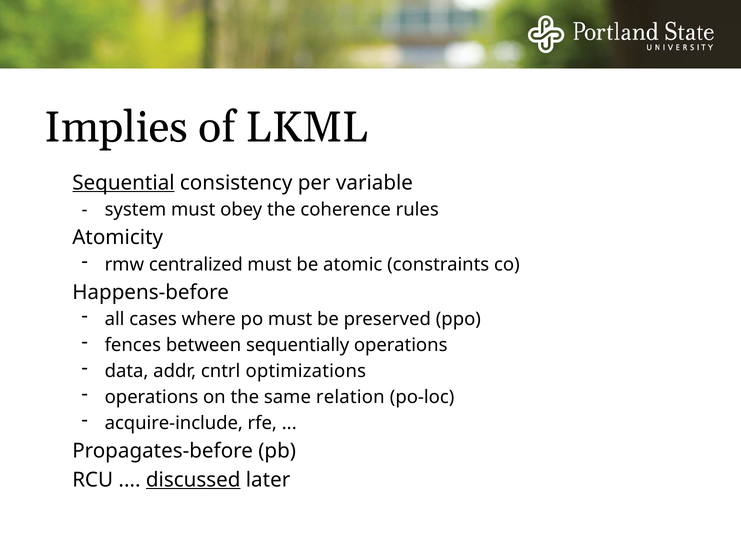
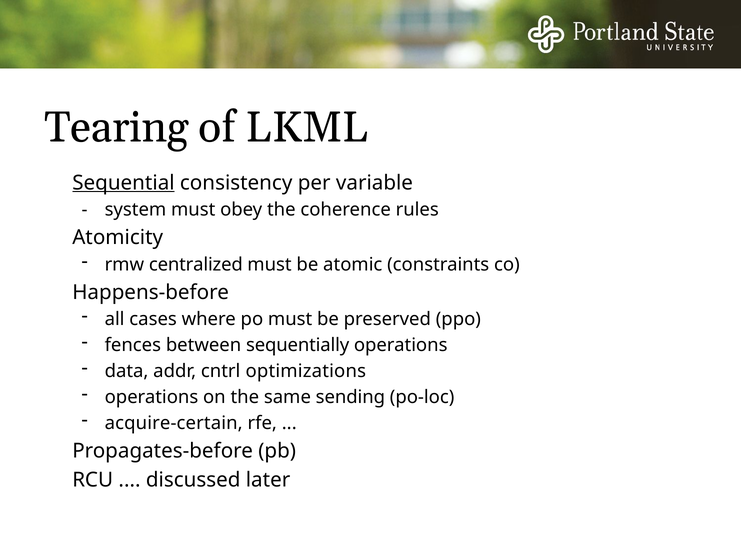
Implies: Implies -> Tearing (116, 128)
relation: relation -> sending (350, 397)
acquire-include: acquire-include -> acquire-certain (174, 423)
discussed underline: present -> none (193, 480)
